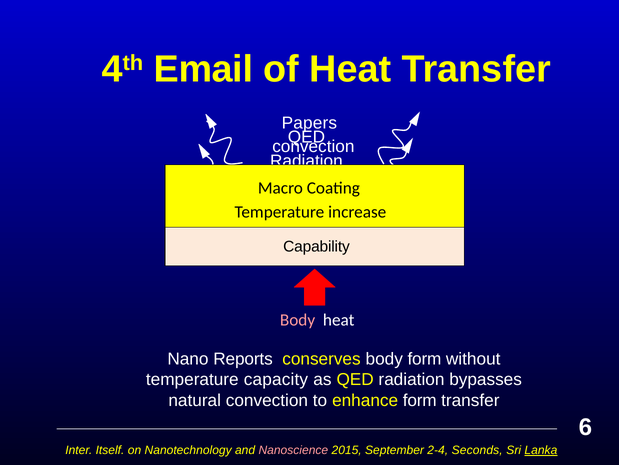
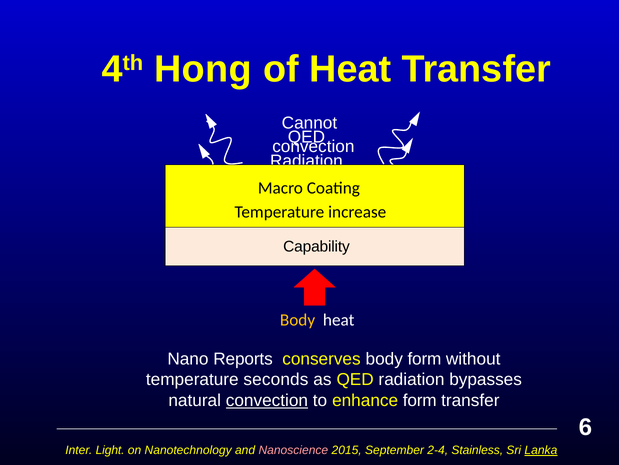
Email: Email -> Hong (203, 69)
Papers: Papers -> Cannot (309, 123)
Body colour: pink -> yellow (298, 319)
capacity: capacity -> seconds (276, 379)
convection underline: none -> present (267, 400)
Itself: Itself -> Light (110, 450)
Seconds: Seconds -> Stainless (477, 450)
